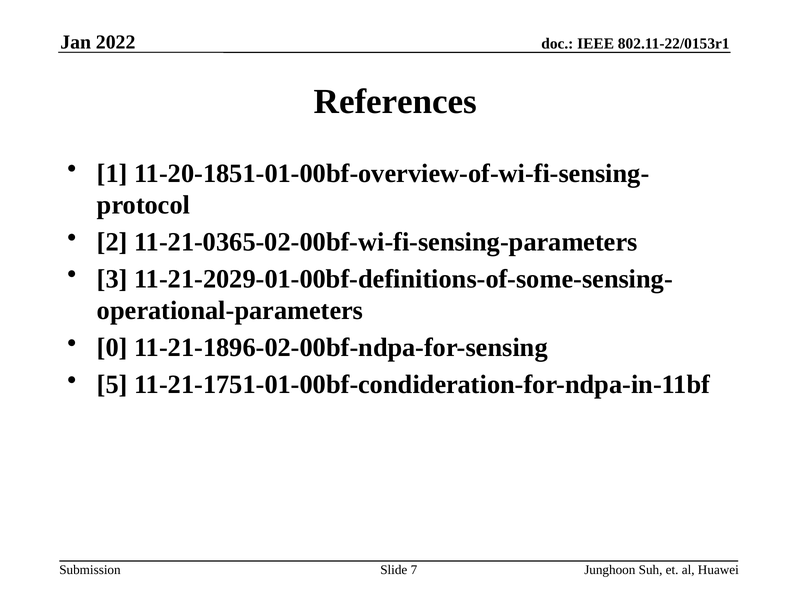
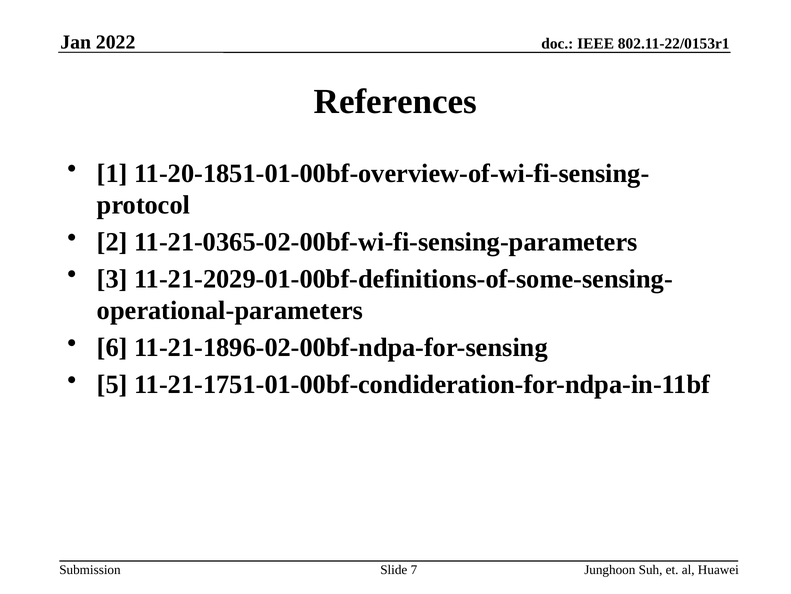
0: 0 -> 6 (112, 347)
